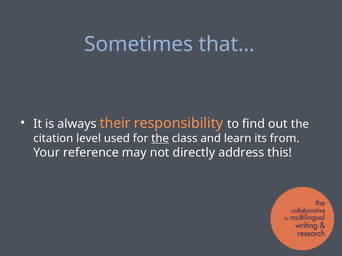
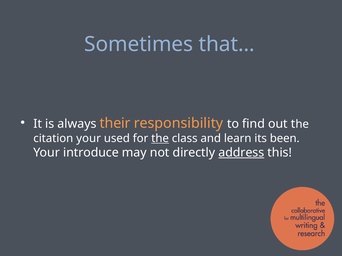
citation level: level -> your (89, 139)
from: from -> been (285, 139)
reference: reference -> introduce (91, 153)
address underline: none -> present (241, 153)
